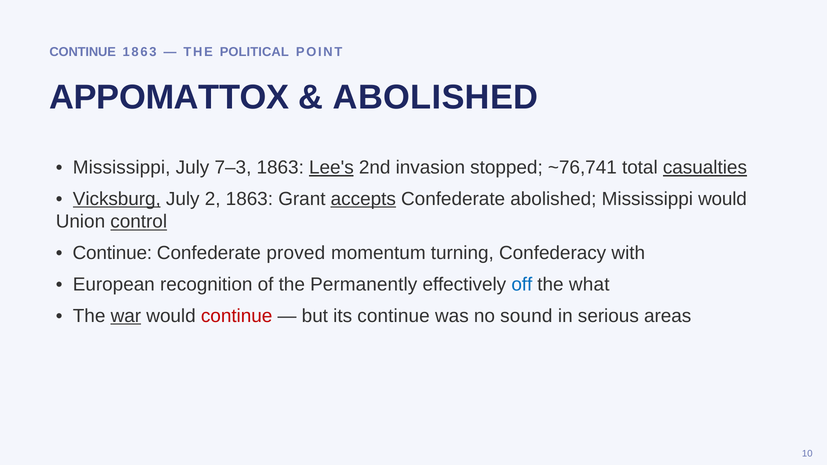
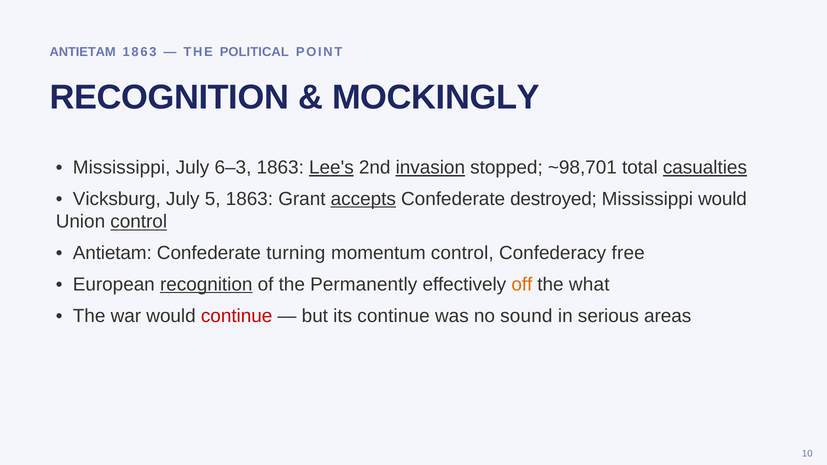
CONTINUE: CONTINUE -> ANTIETAM (83, 52)
APPOMATTOX: APPOMATTOX -> RECOGNITION (169, 98)
ABOLISHED: ABOLISHED -> MOCKINGLY (436, 98)
7–3: 7–3 -> 6–3 (233, 168)
invasion underline: none -> present (430, 168)
~76,741: ~76,741 -> ~98,701 (582, 168)
Vicksburg underline: present -> none (117, 199)
2: 2 -> 5 (213, 199)
Confederate abolished: abolished -> destroyed (553, 199)
Continue: Continue -> Antietam (112, 253)
proved: proved -> turning (296, 253)
momentum turning: turning -> control (462, 253)
with: with -> free (628, 253)
recognition underline: none -> present (206, 285)
off colour: blue -> orange (522, 285)
war underline: present -> none (126, 316)
